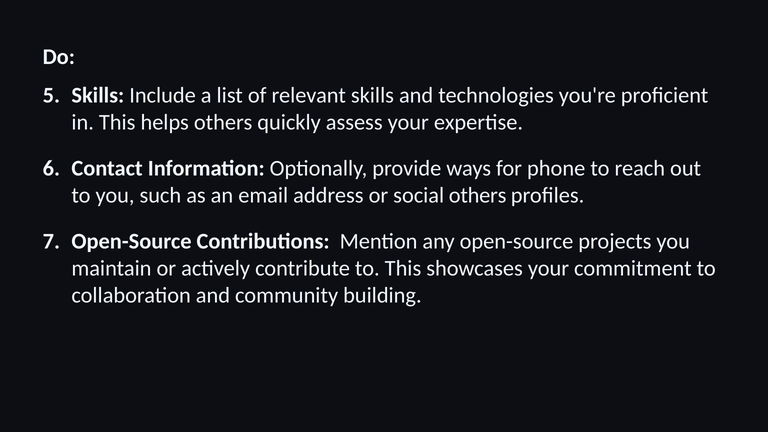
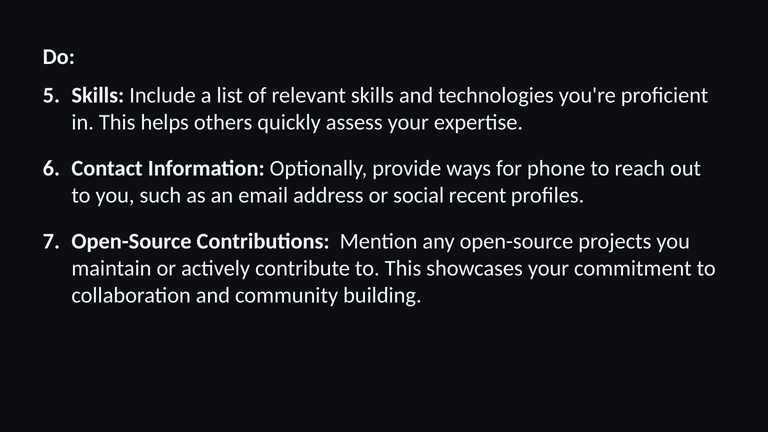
social others: others -> recent (478, 195)
